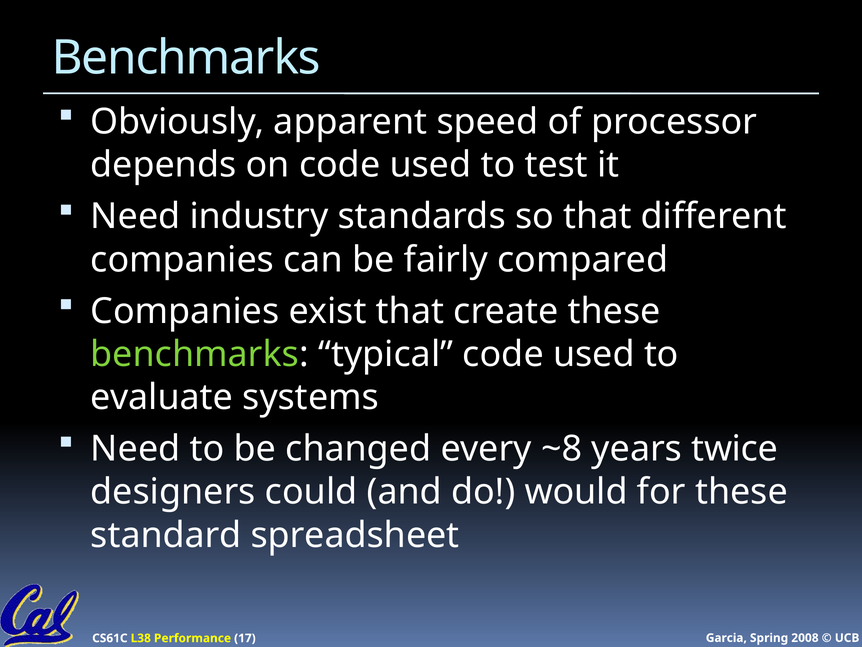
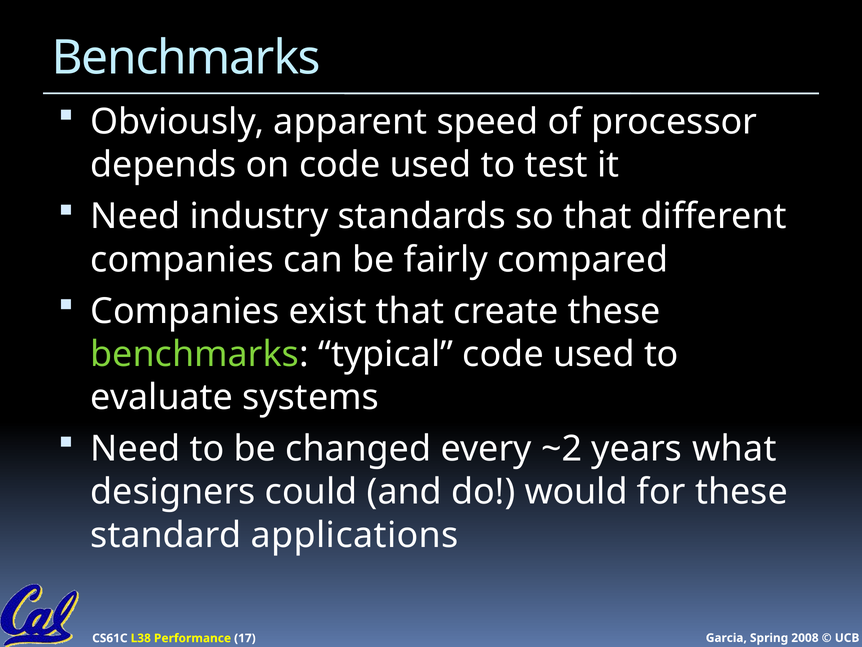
~8: ~8 -> ~2 (562, 449)
twice: twice -> what (734, 449)
spreadsheet: spreadsheet -> applications (355, 535)
